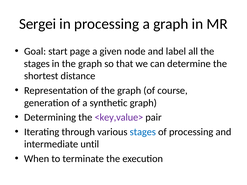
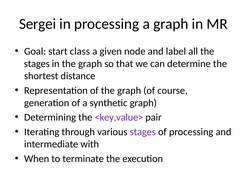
page: page -> class (80, 51)
stages colour: blue -> purple (143, 132)
until: until -> with (90, 144)
